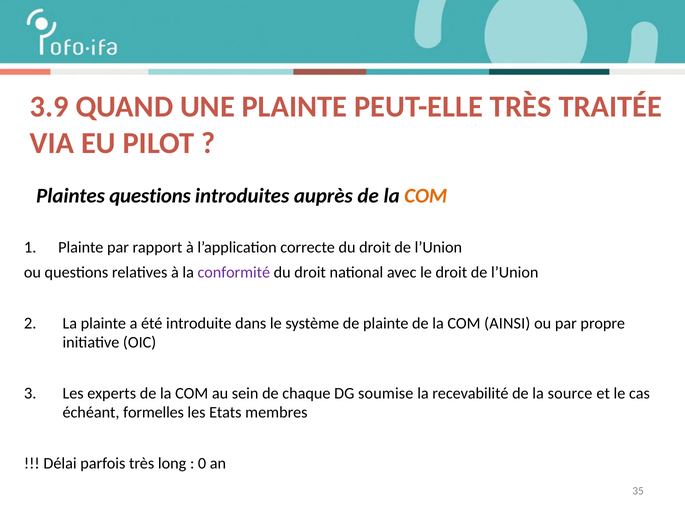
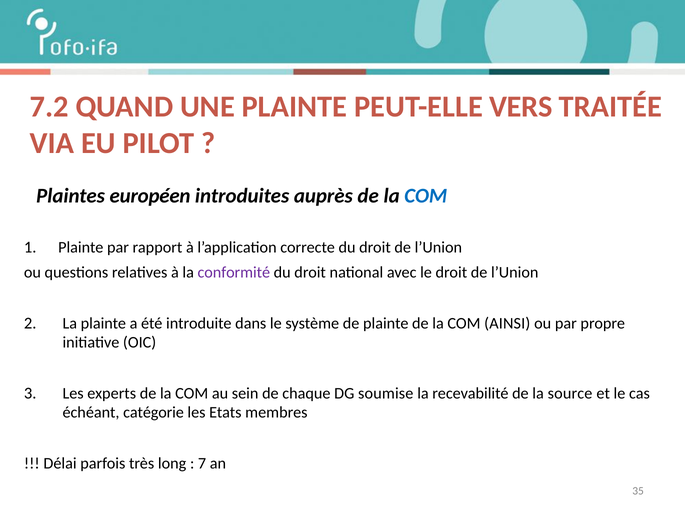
3.9: 3.9 -> 7.2 (49, 107)
PEUT-ELLE TRÈS: TRÈS -> VERS (521, 107)
Plaintes questions: questions -> européen (150, 196)
COM colour: orange -> blue (426, 196)
formelles: formelles -> catégorie (154, 412)
0: 0 -> 7 (202, 463)
